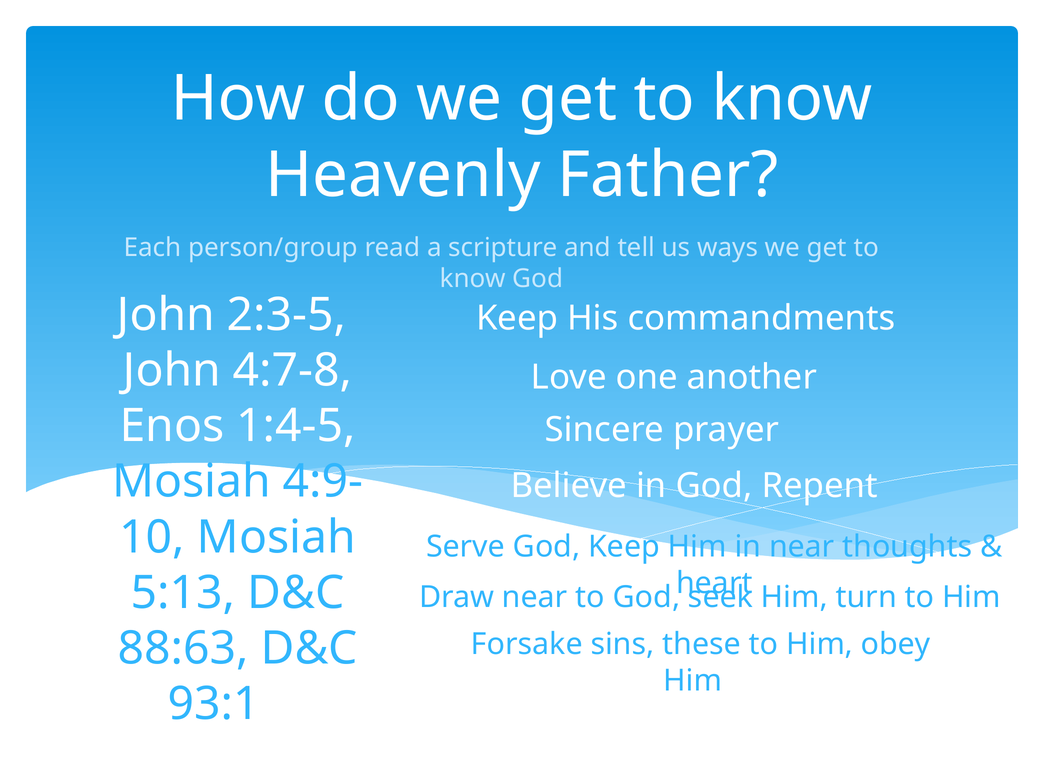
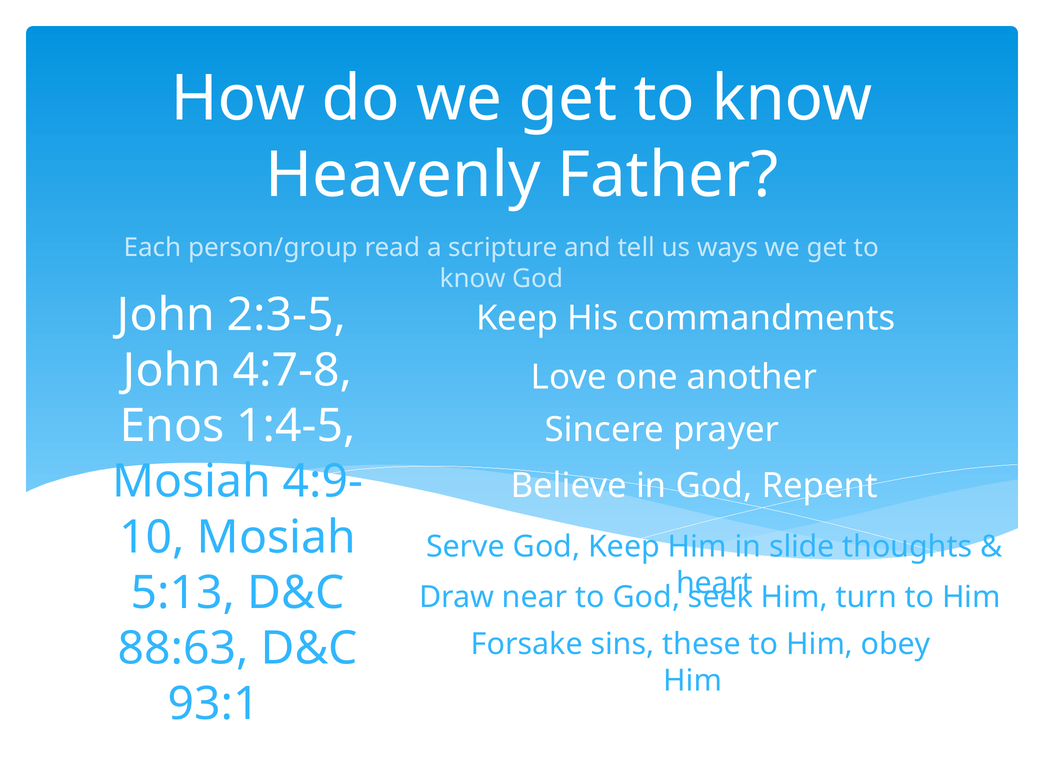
in near: near -> slide (802, 547)
